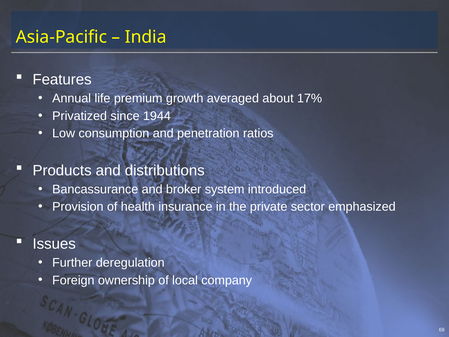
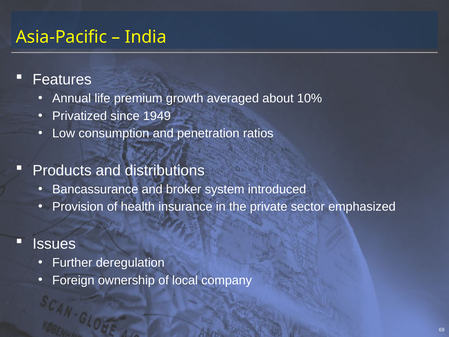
17%: 17% -> 10% (310, 98)
1944: 1944 -> 1949 (157, 116)
